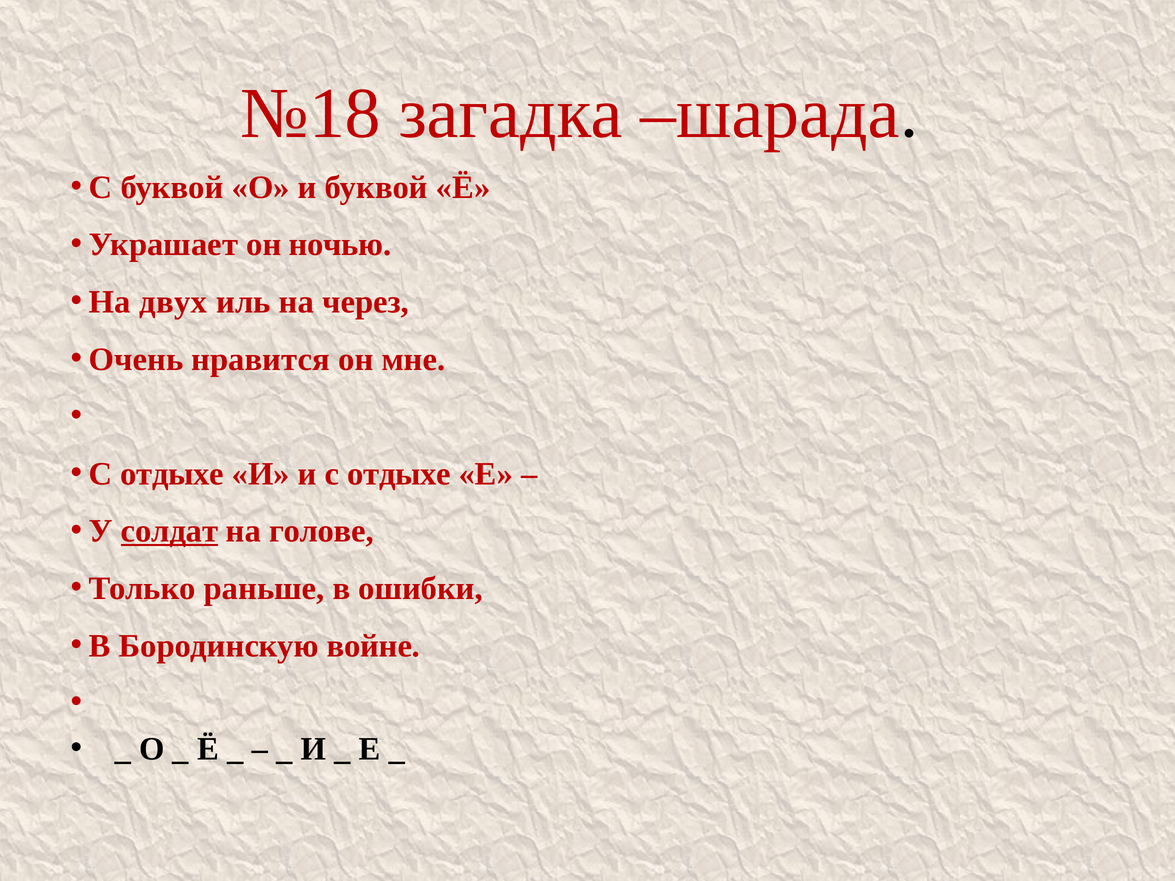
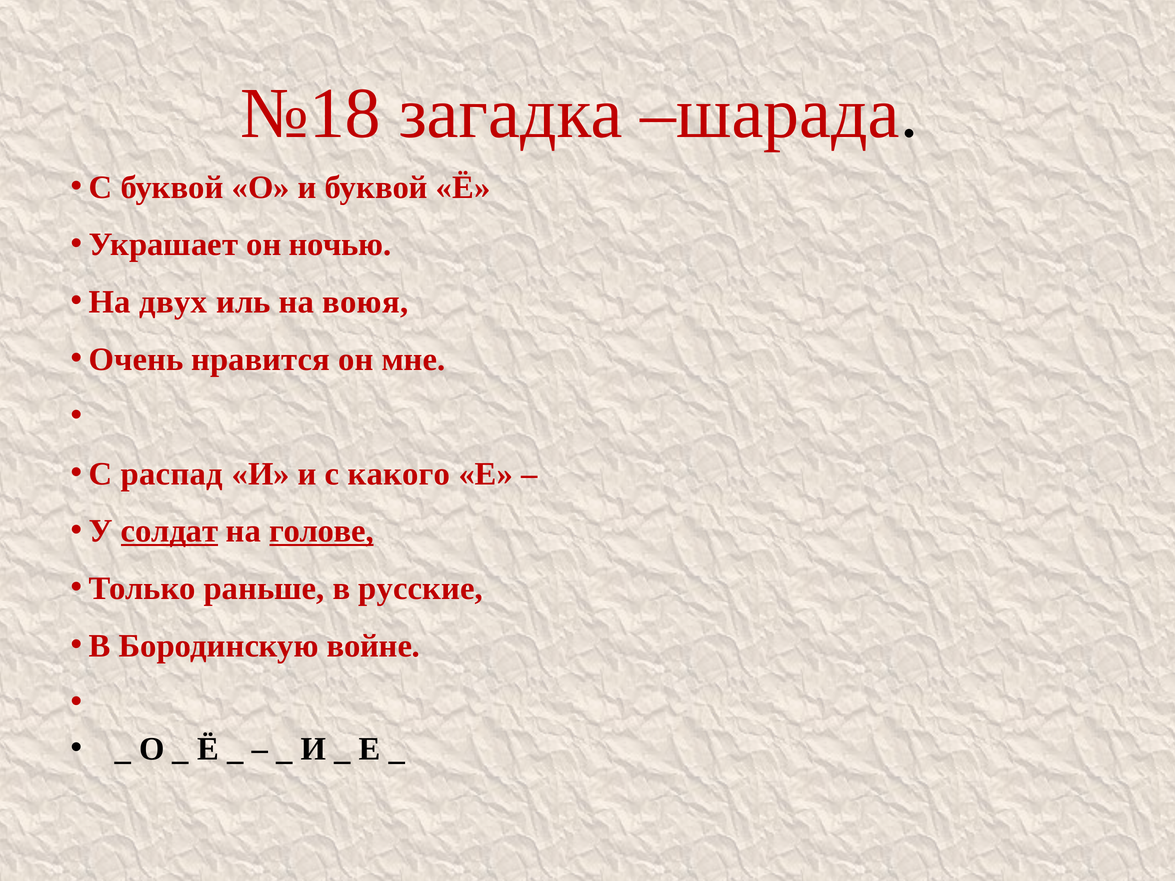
через: через -> воюя (365, 302)
отдыхе: отдыхе -> распад (172, 474)
и с отдыхе: отдыхе -> какого (399, 474)
голове underline: none -> present (321, 531)
ошибки: ошибки -> русские (421, 589)
